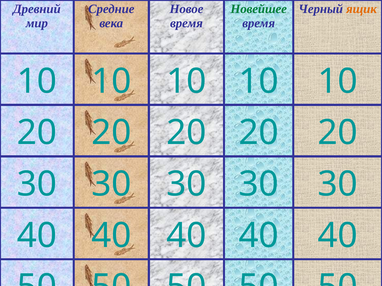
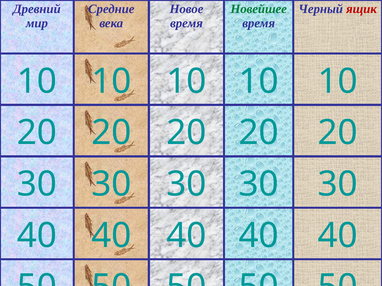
ящик colour: orange -> red (361, 9)
